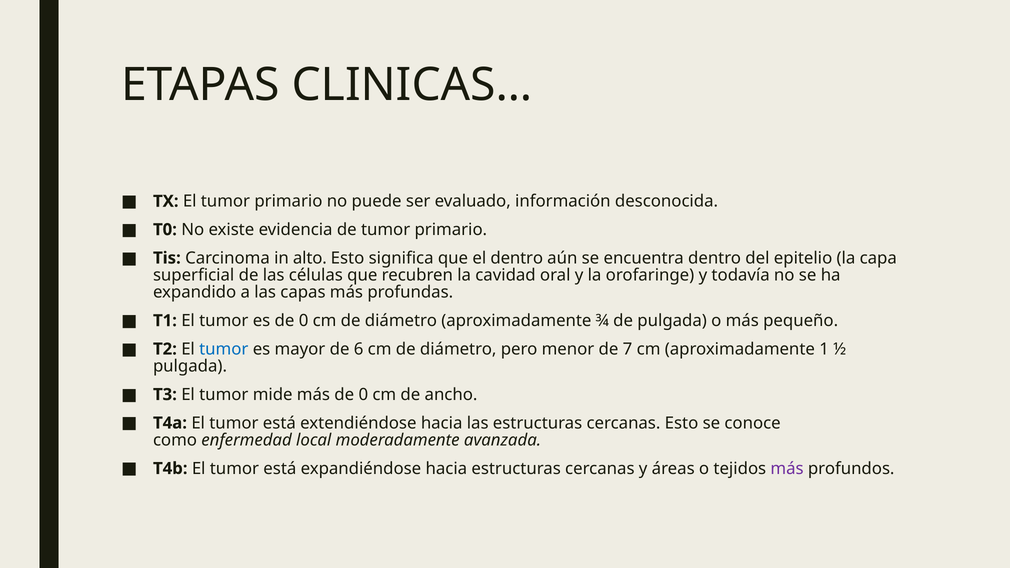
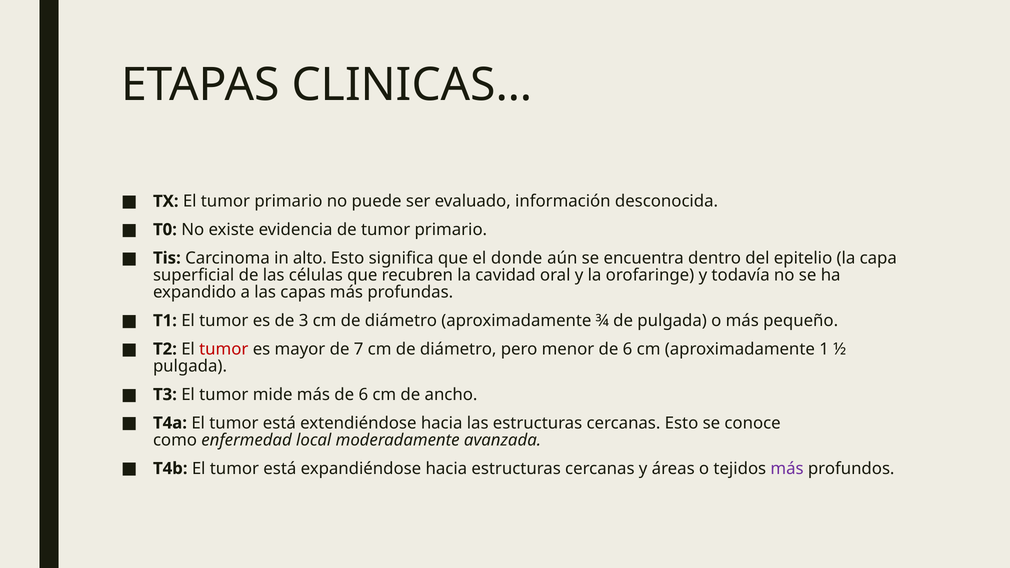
el dentro: dentro -> donde (517, 258)
es de 0: 0 -> 3 (304, 321)
tumor colour: blue -> red (224, 349)
6: 6 -> 7 (359, 349)
menor de 7: 7 -> 6 (628, 349)
más de 0: 0 -> 6 (363, 395)
